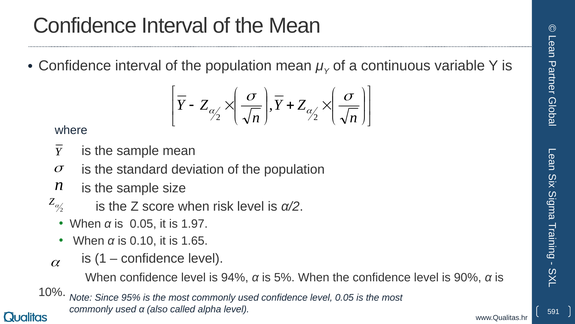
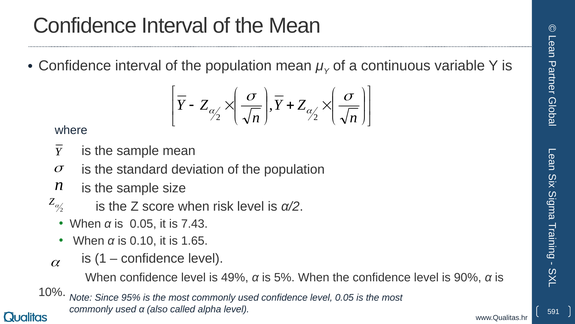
1.97: 1.97 -> 7.43 (194, 224)
94%: 94% -> 49% (235, 277)
